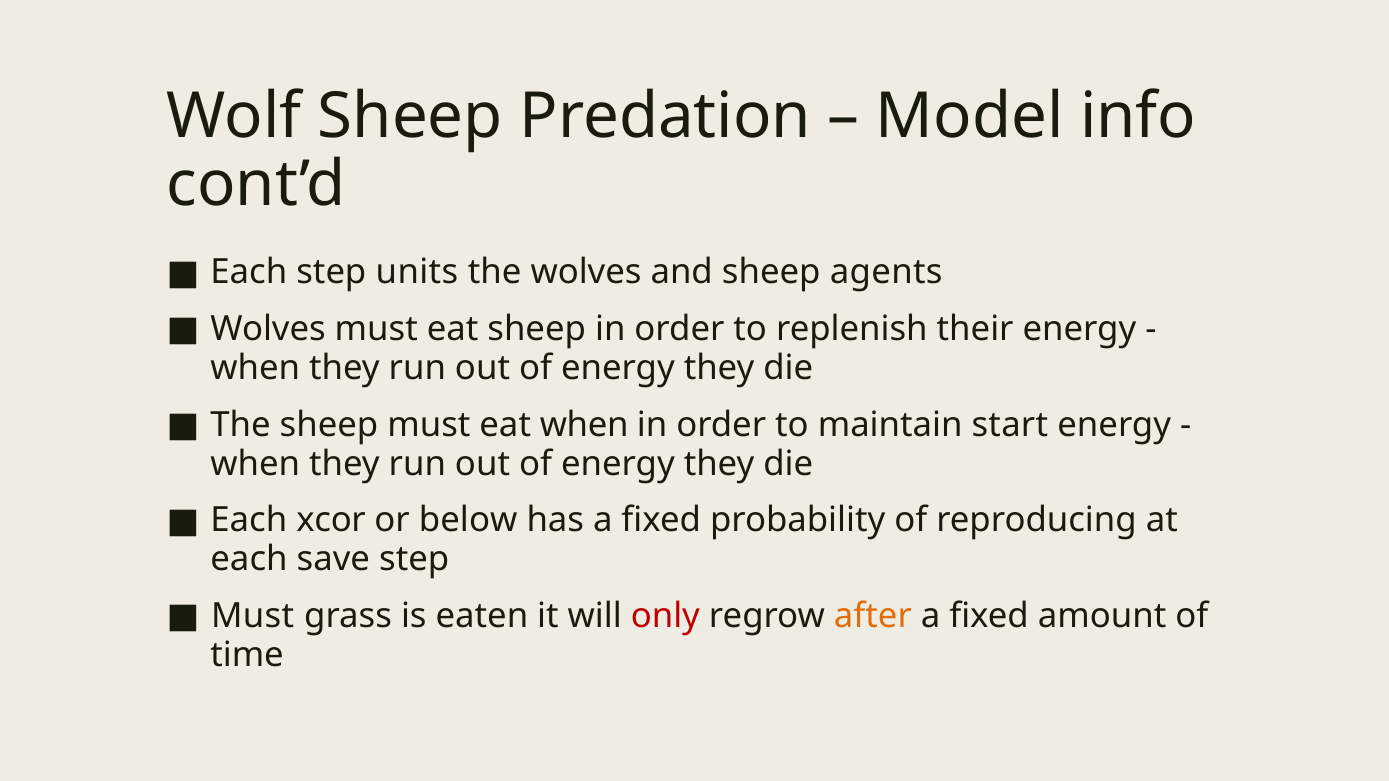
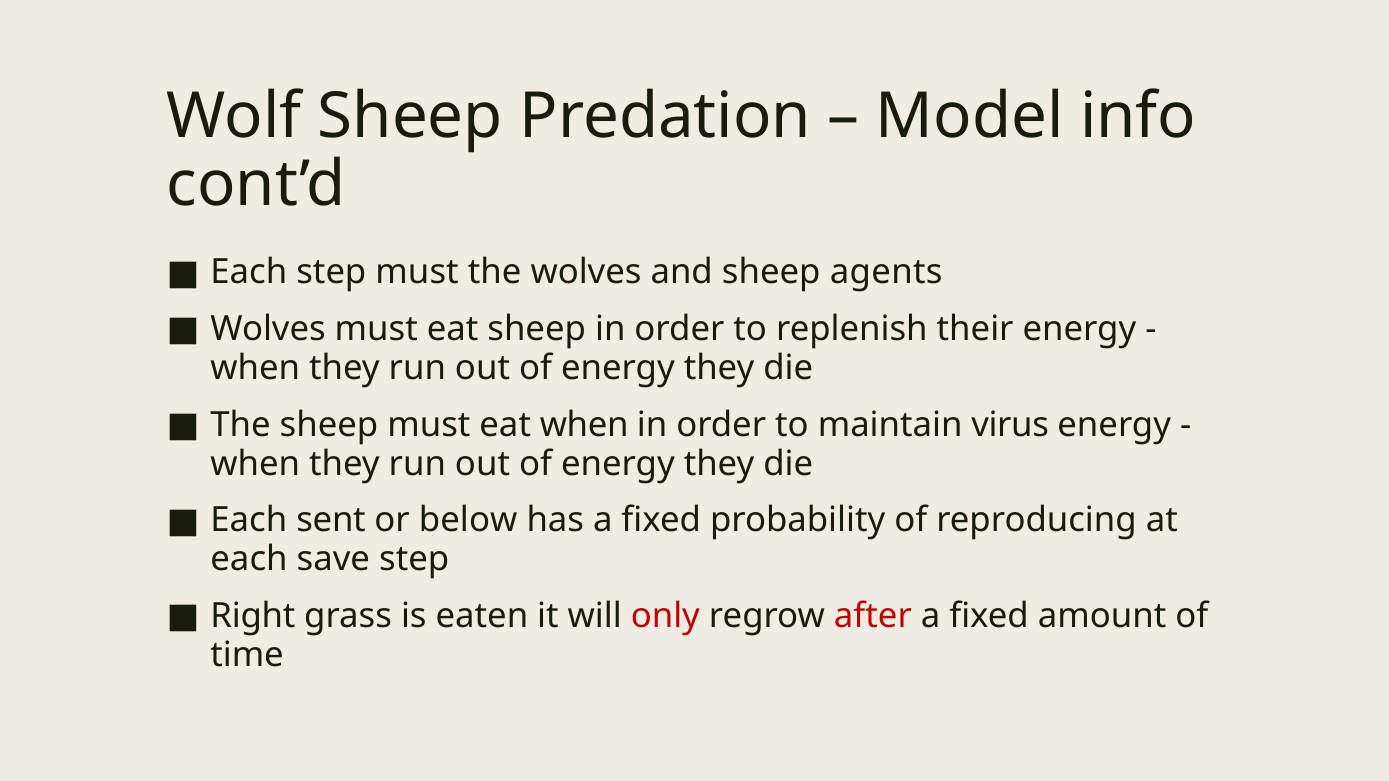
step units: units -> must (417, 272)
start: start -> virus (1010, 425)
xcor: xcor -> sent (331, 520)
Must: Must -> Right (253, 616)
after colour: orange -> red (873, 616)
